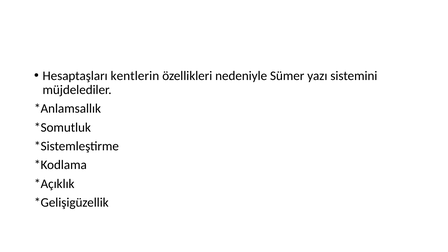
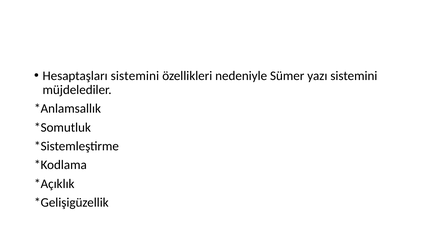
Hesaptaşları kentlerin: kentlerin -> sistemini (135, 76)
